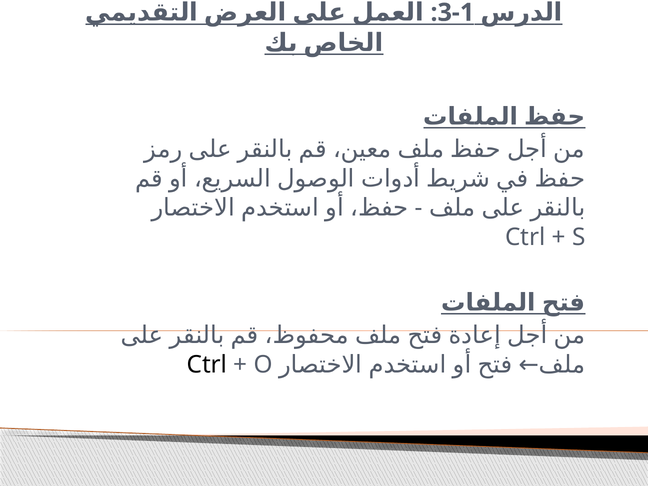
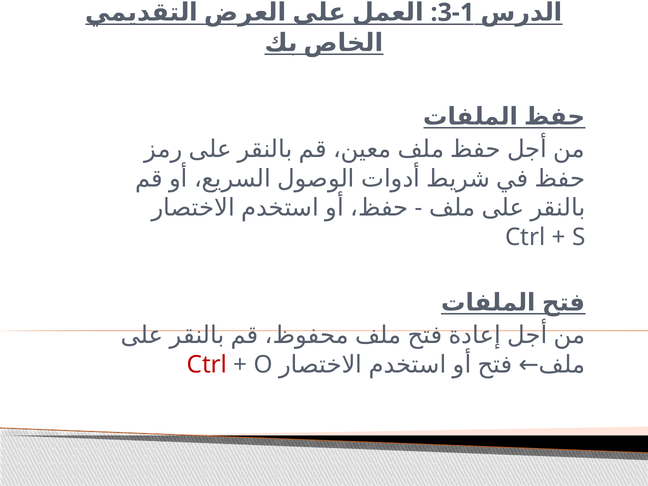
Ctrl colour: black -> red (207, 365)
